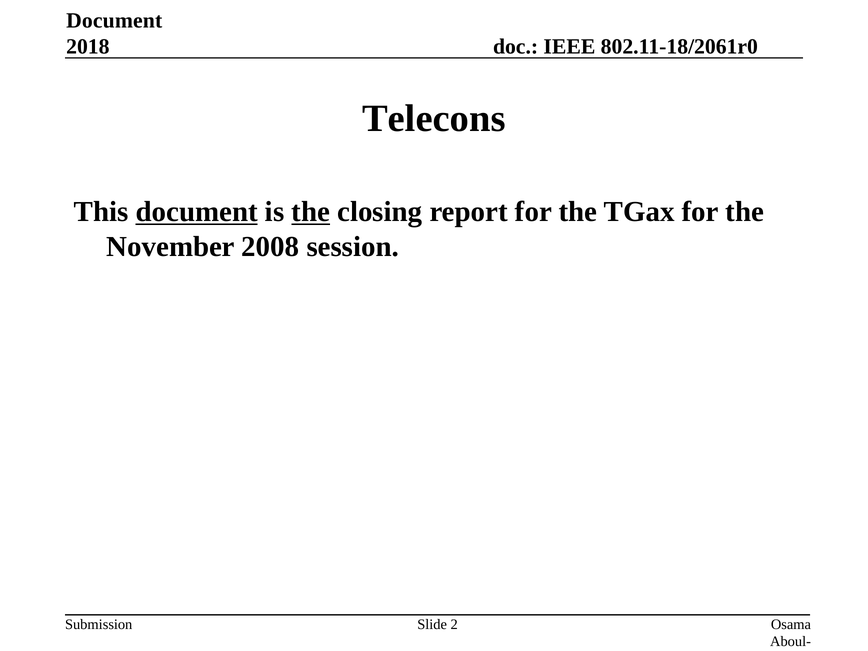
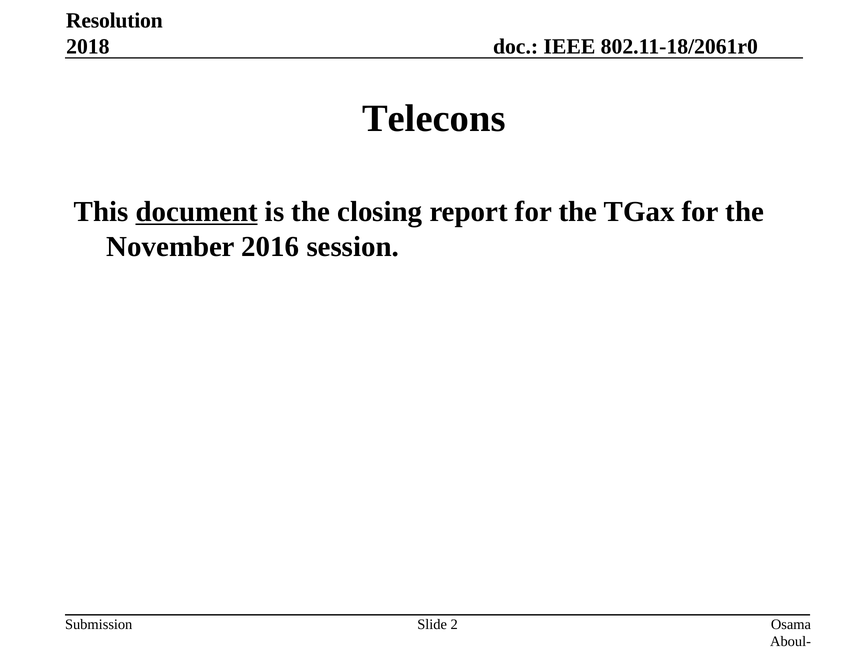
Document: Document -> Resolution (114, 20)
the underline: present -> none (311, 212)
2008: 2008 -> 2016 (270, 247)
